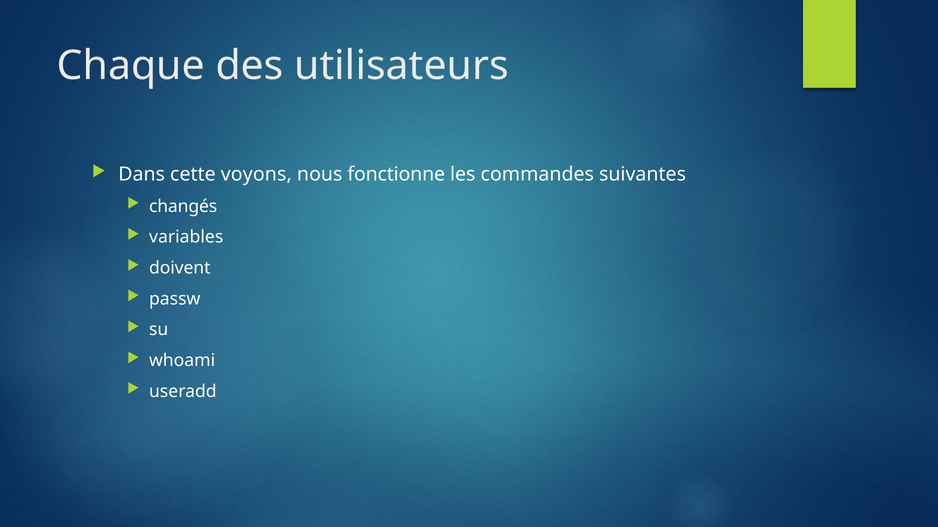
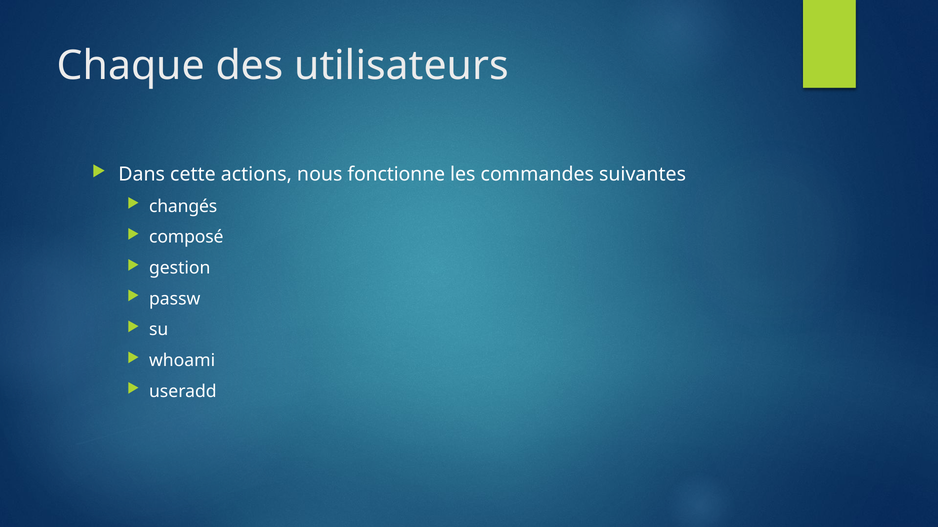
voyons: voyons -> actions (256, 175)
variables: variables -> composé (186, 237)
doivent: doivent -> gestion (180, 268)
